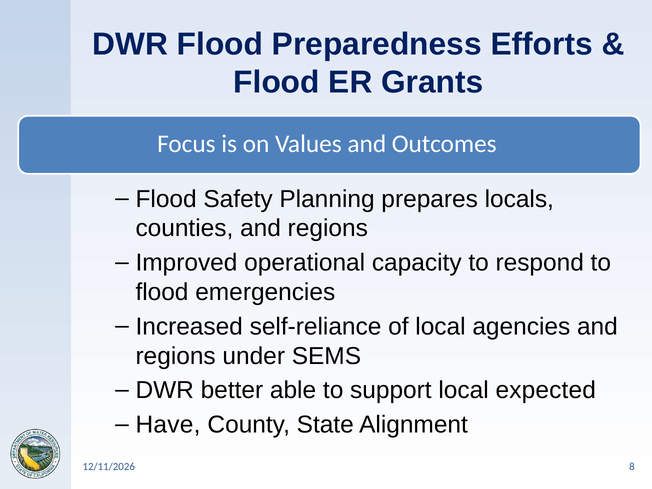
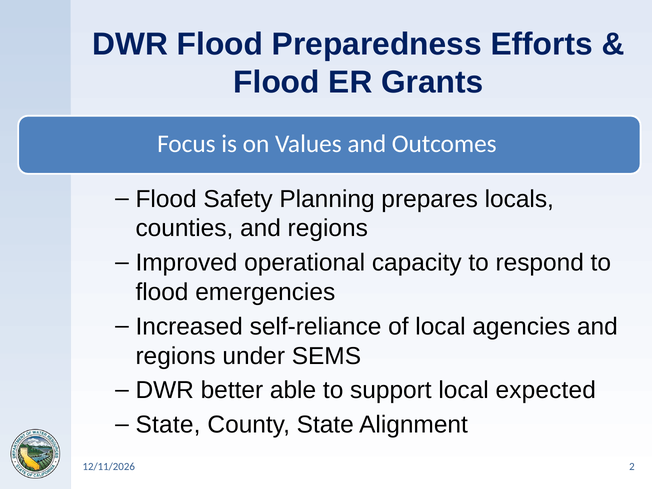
Have: Have -> State (168, 425)
8: 8 -> 2 (632, 467)
